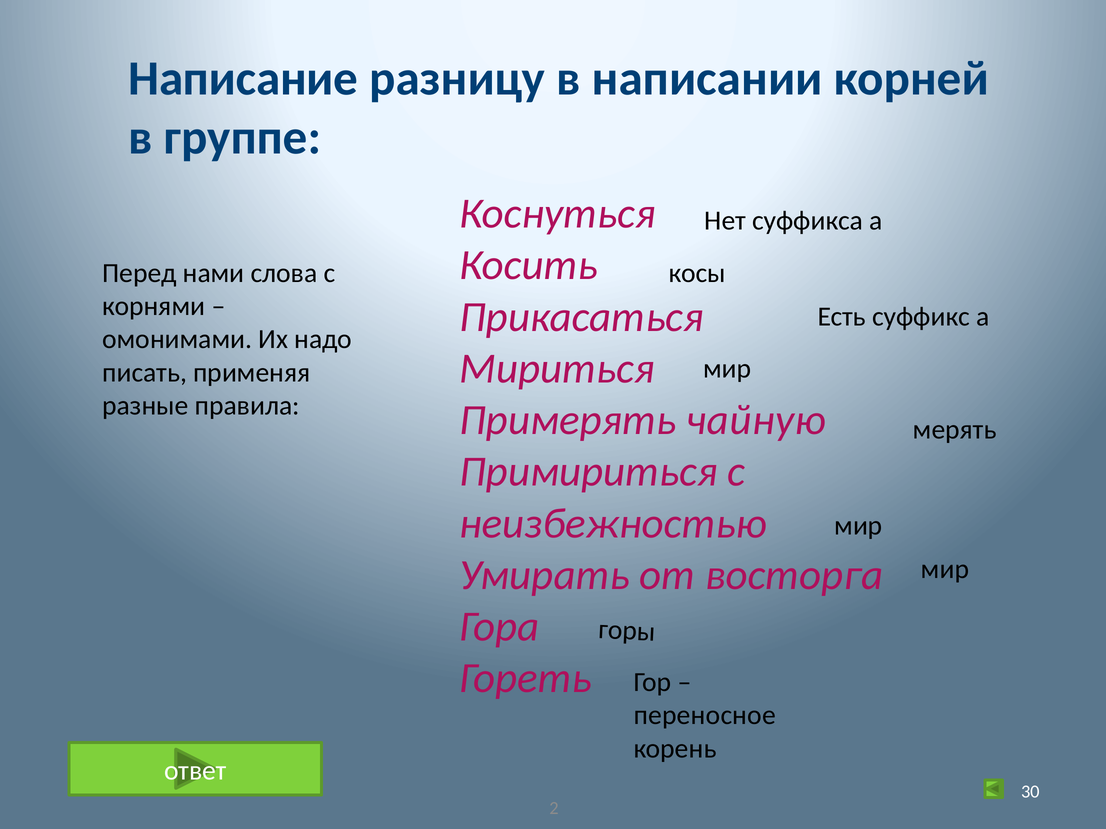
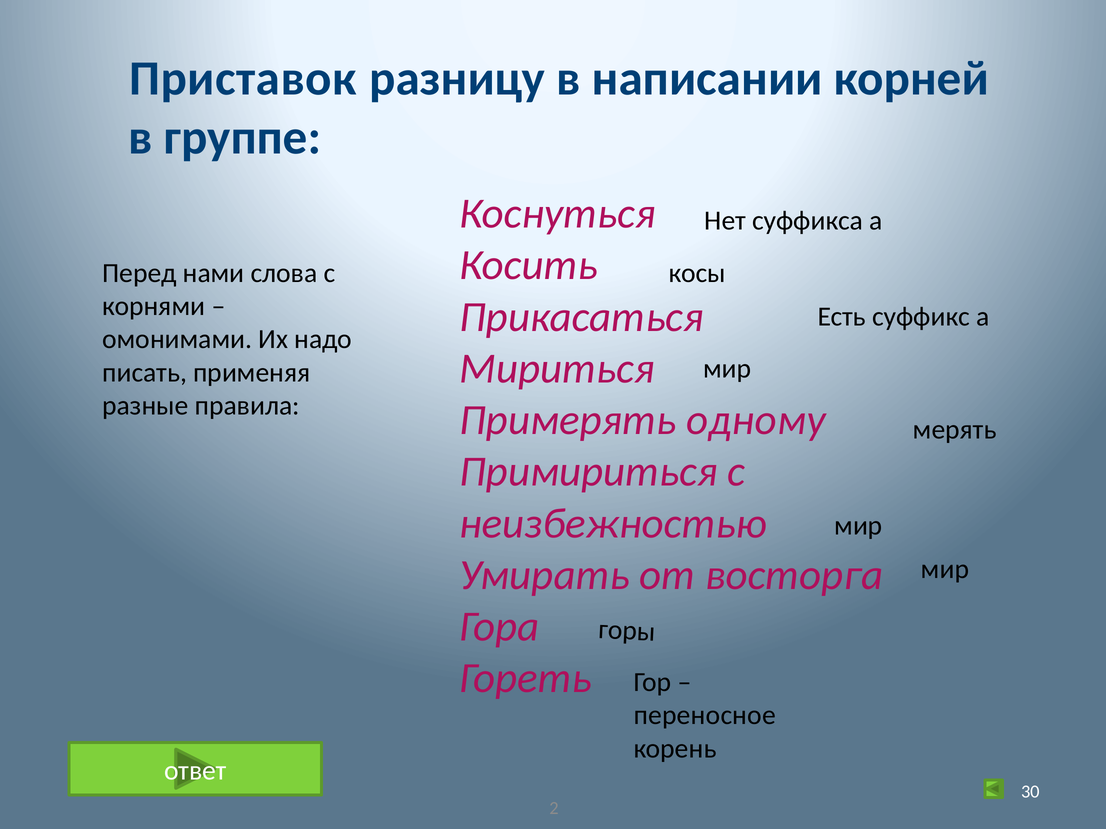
Написание: Написание -> Приставок (243, 79)
чайную: чайную -> одному (756, 420)
